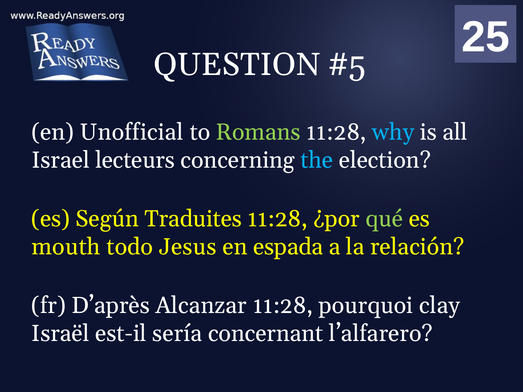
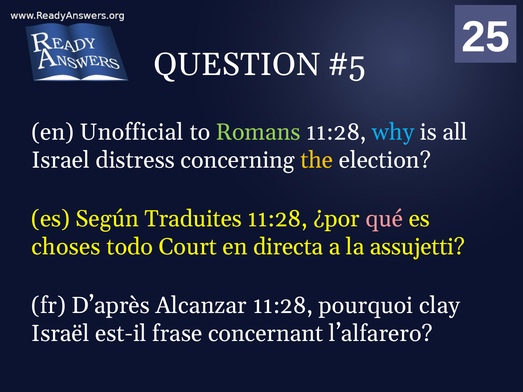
lecteurs: lecteurs -> distress (135, 160)
the colour: light blue -> yellow (317, 160)
qué colour: light green -> pink (384, 219)
mouth: mouth -> choses (66, 247)
Jesus: Jesus -> Court (188, 247)
espada: espada -> directa (288, 247)
relación: relación -> assujetti (417, 247)
sería: sería -> frase (177, 334)
